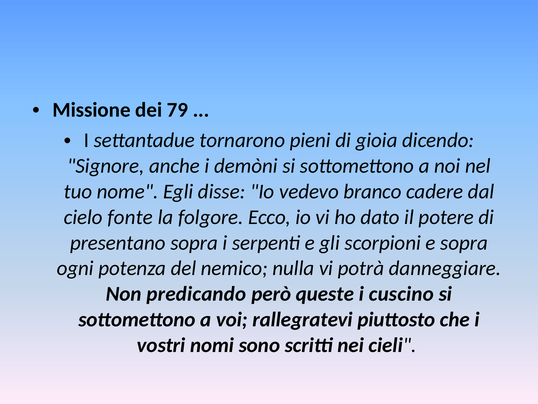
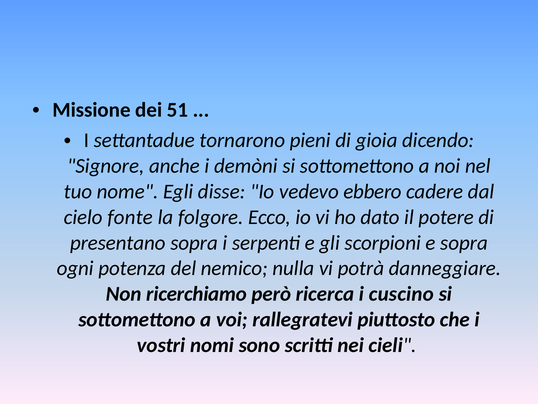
79: 79 -> 51 (177, 110)
branco: branco -> ebbero (373, 191)
predicando: predicando -> ricerchiamo (197, 294)
queste: queste -> ricerca (325, 294)
